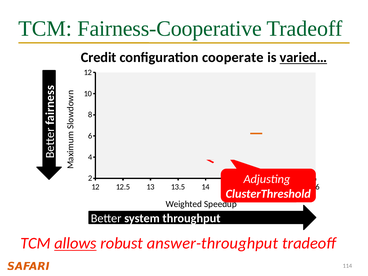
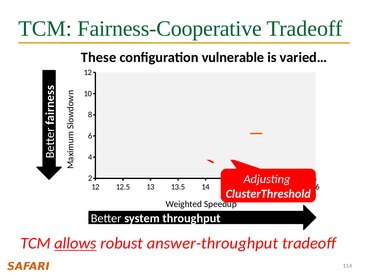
Credit: Credit -> These (99, 57)
cooperate: cooperate -> vulnerable (233, 57)
varied… underline: present -> none (303, 57)
